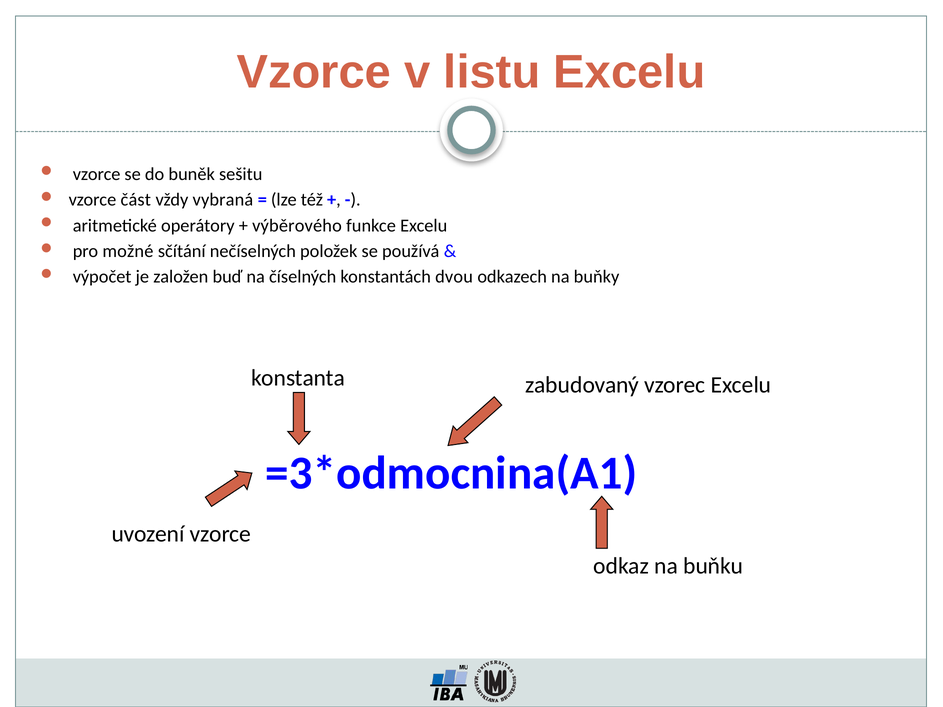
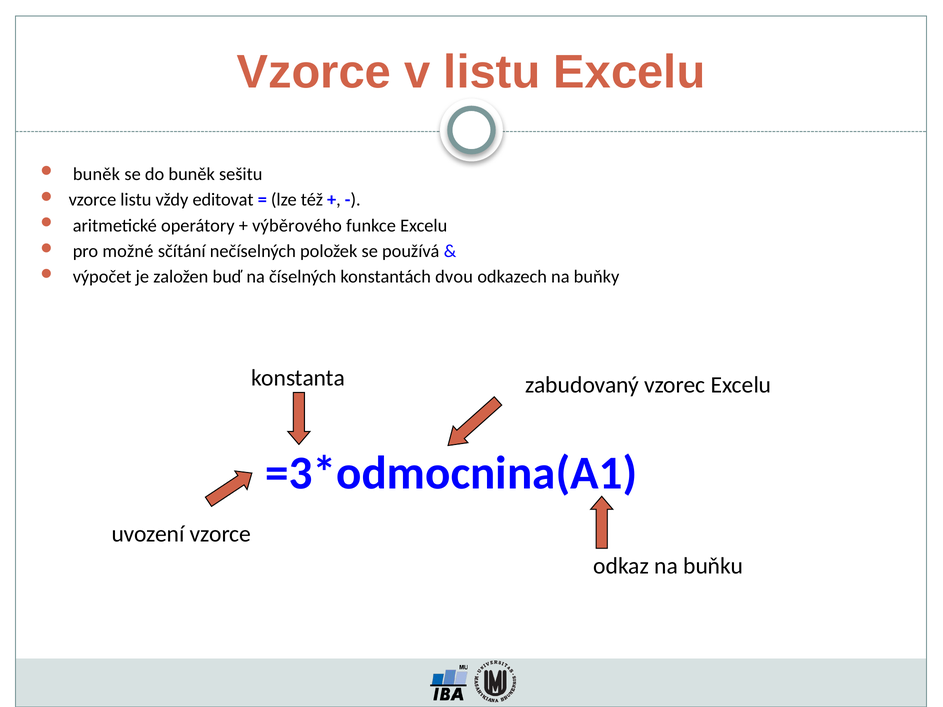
vzorce: vzorce -> buněk (96, 174)
vzorce část: část -> listu (136, 200)
vybraná: vybraná -> editovat (223, 200)
